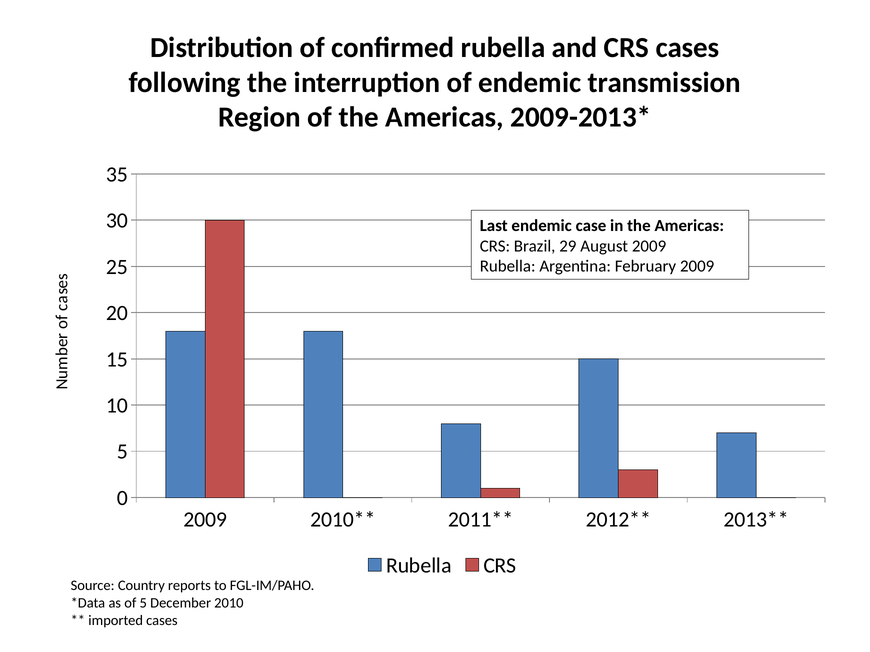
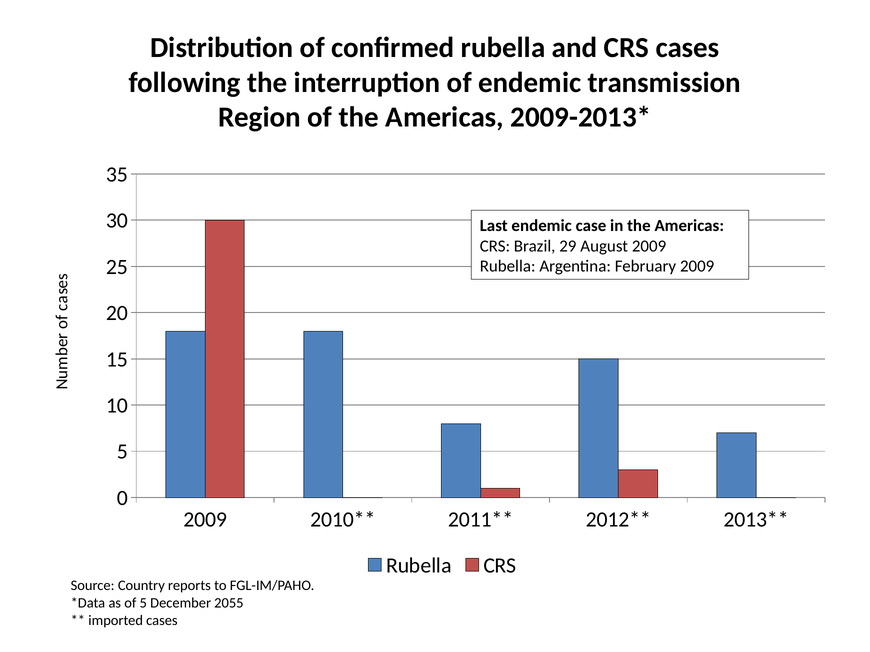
2010: 2010 -> 2055 (229, 603)
